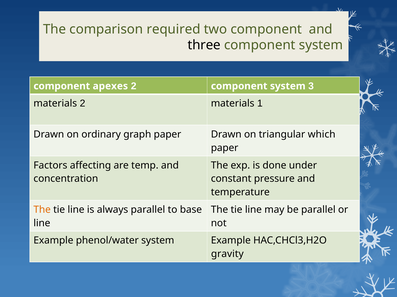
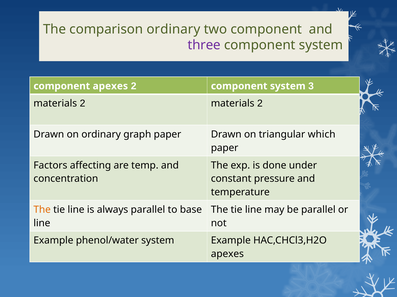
comparison required: required -> ordinary (173, 29)
three colour: black -> purple (204, 45)
materials 1: 1 -> 2 (260, 104)
gravity: gravity -> apexes (227, 255)
